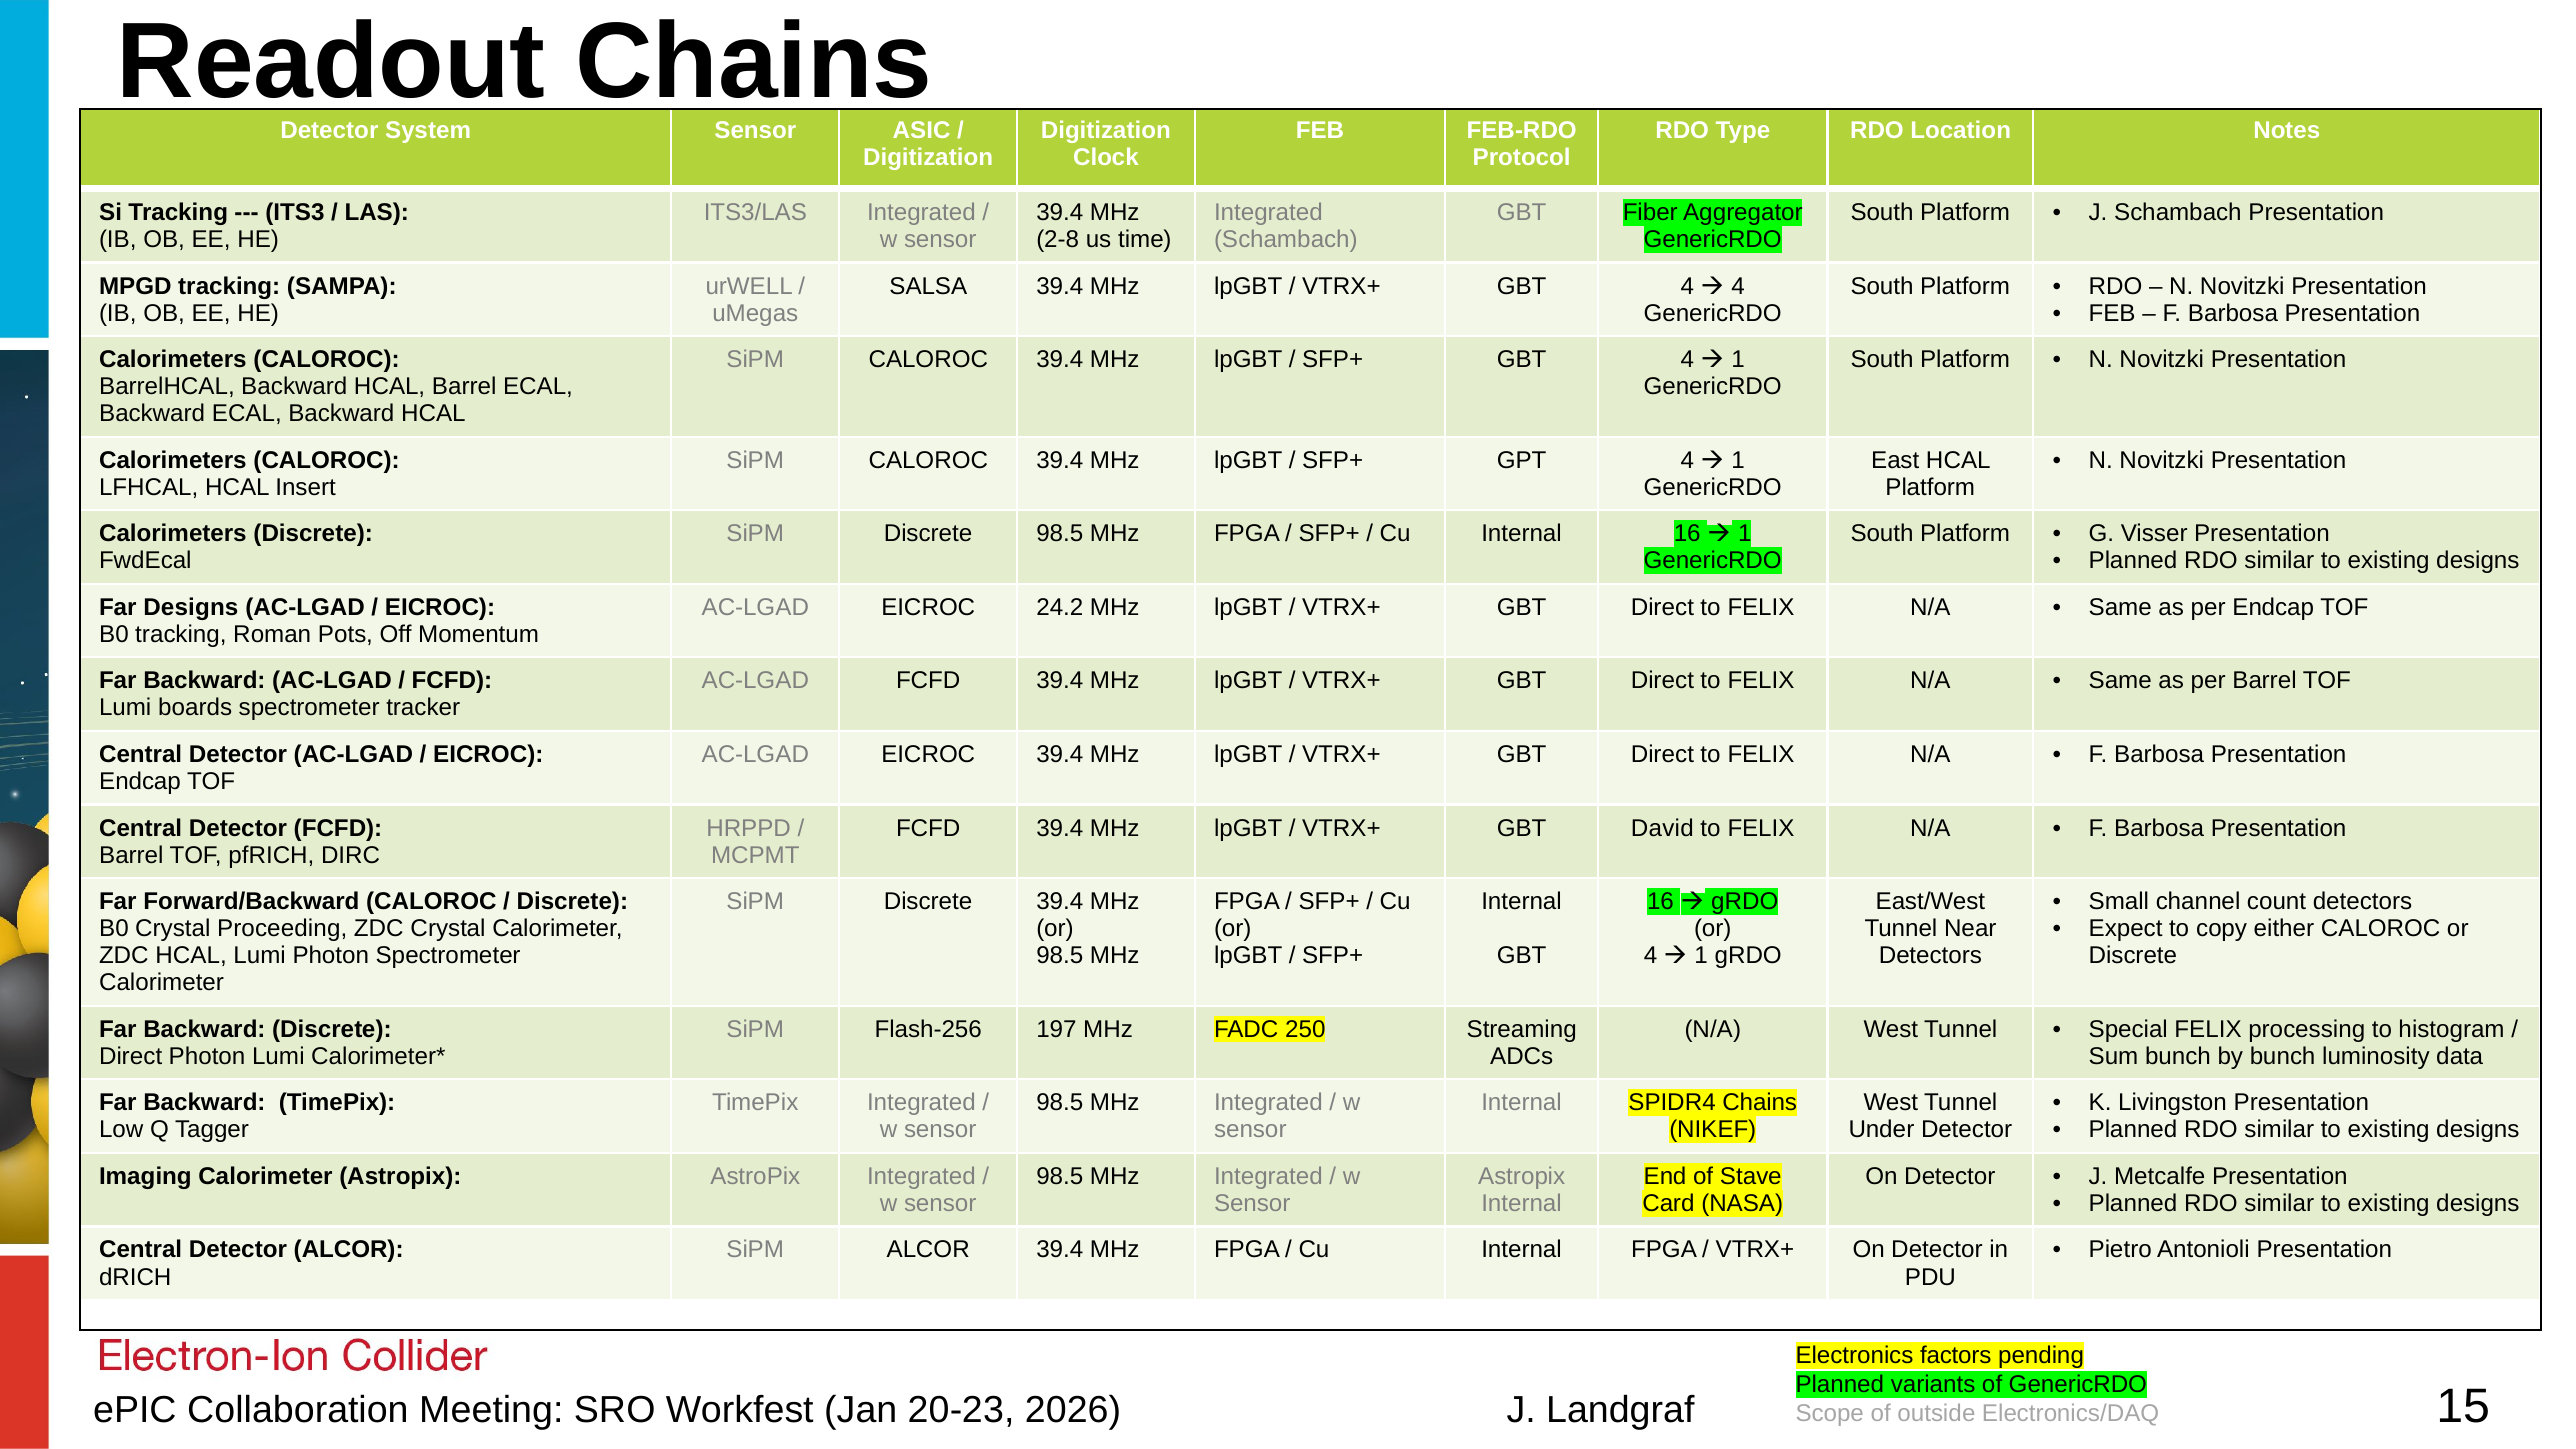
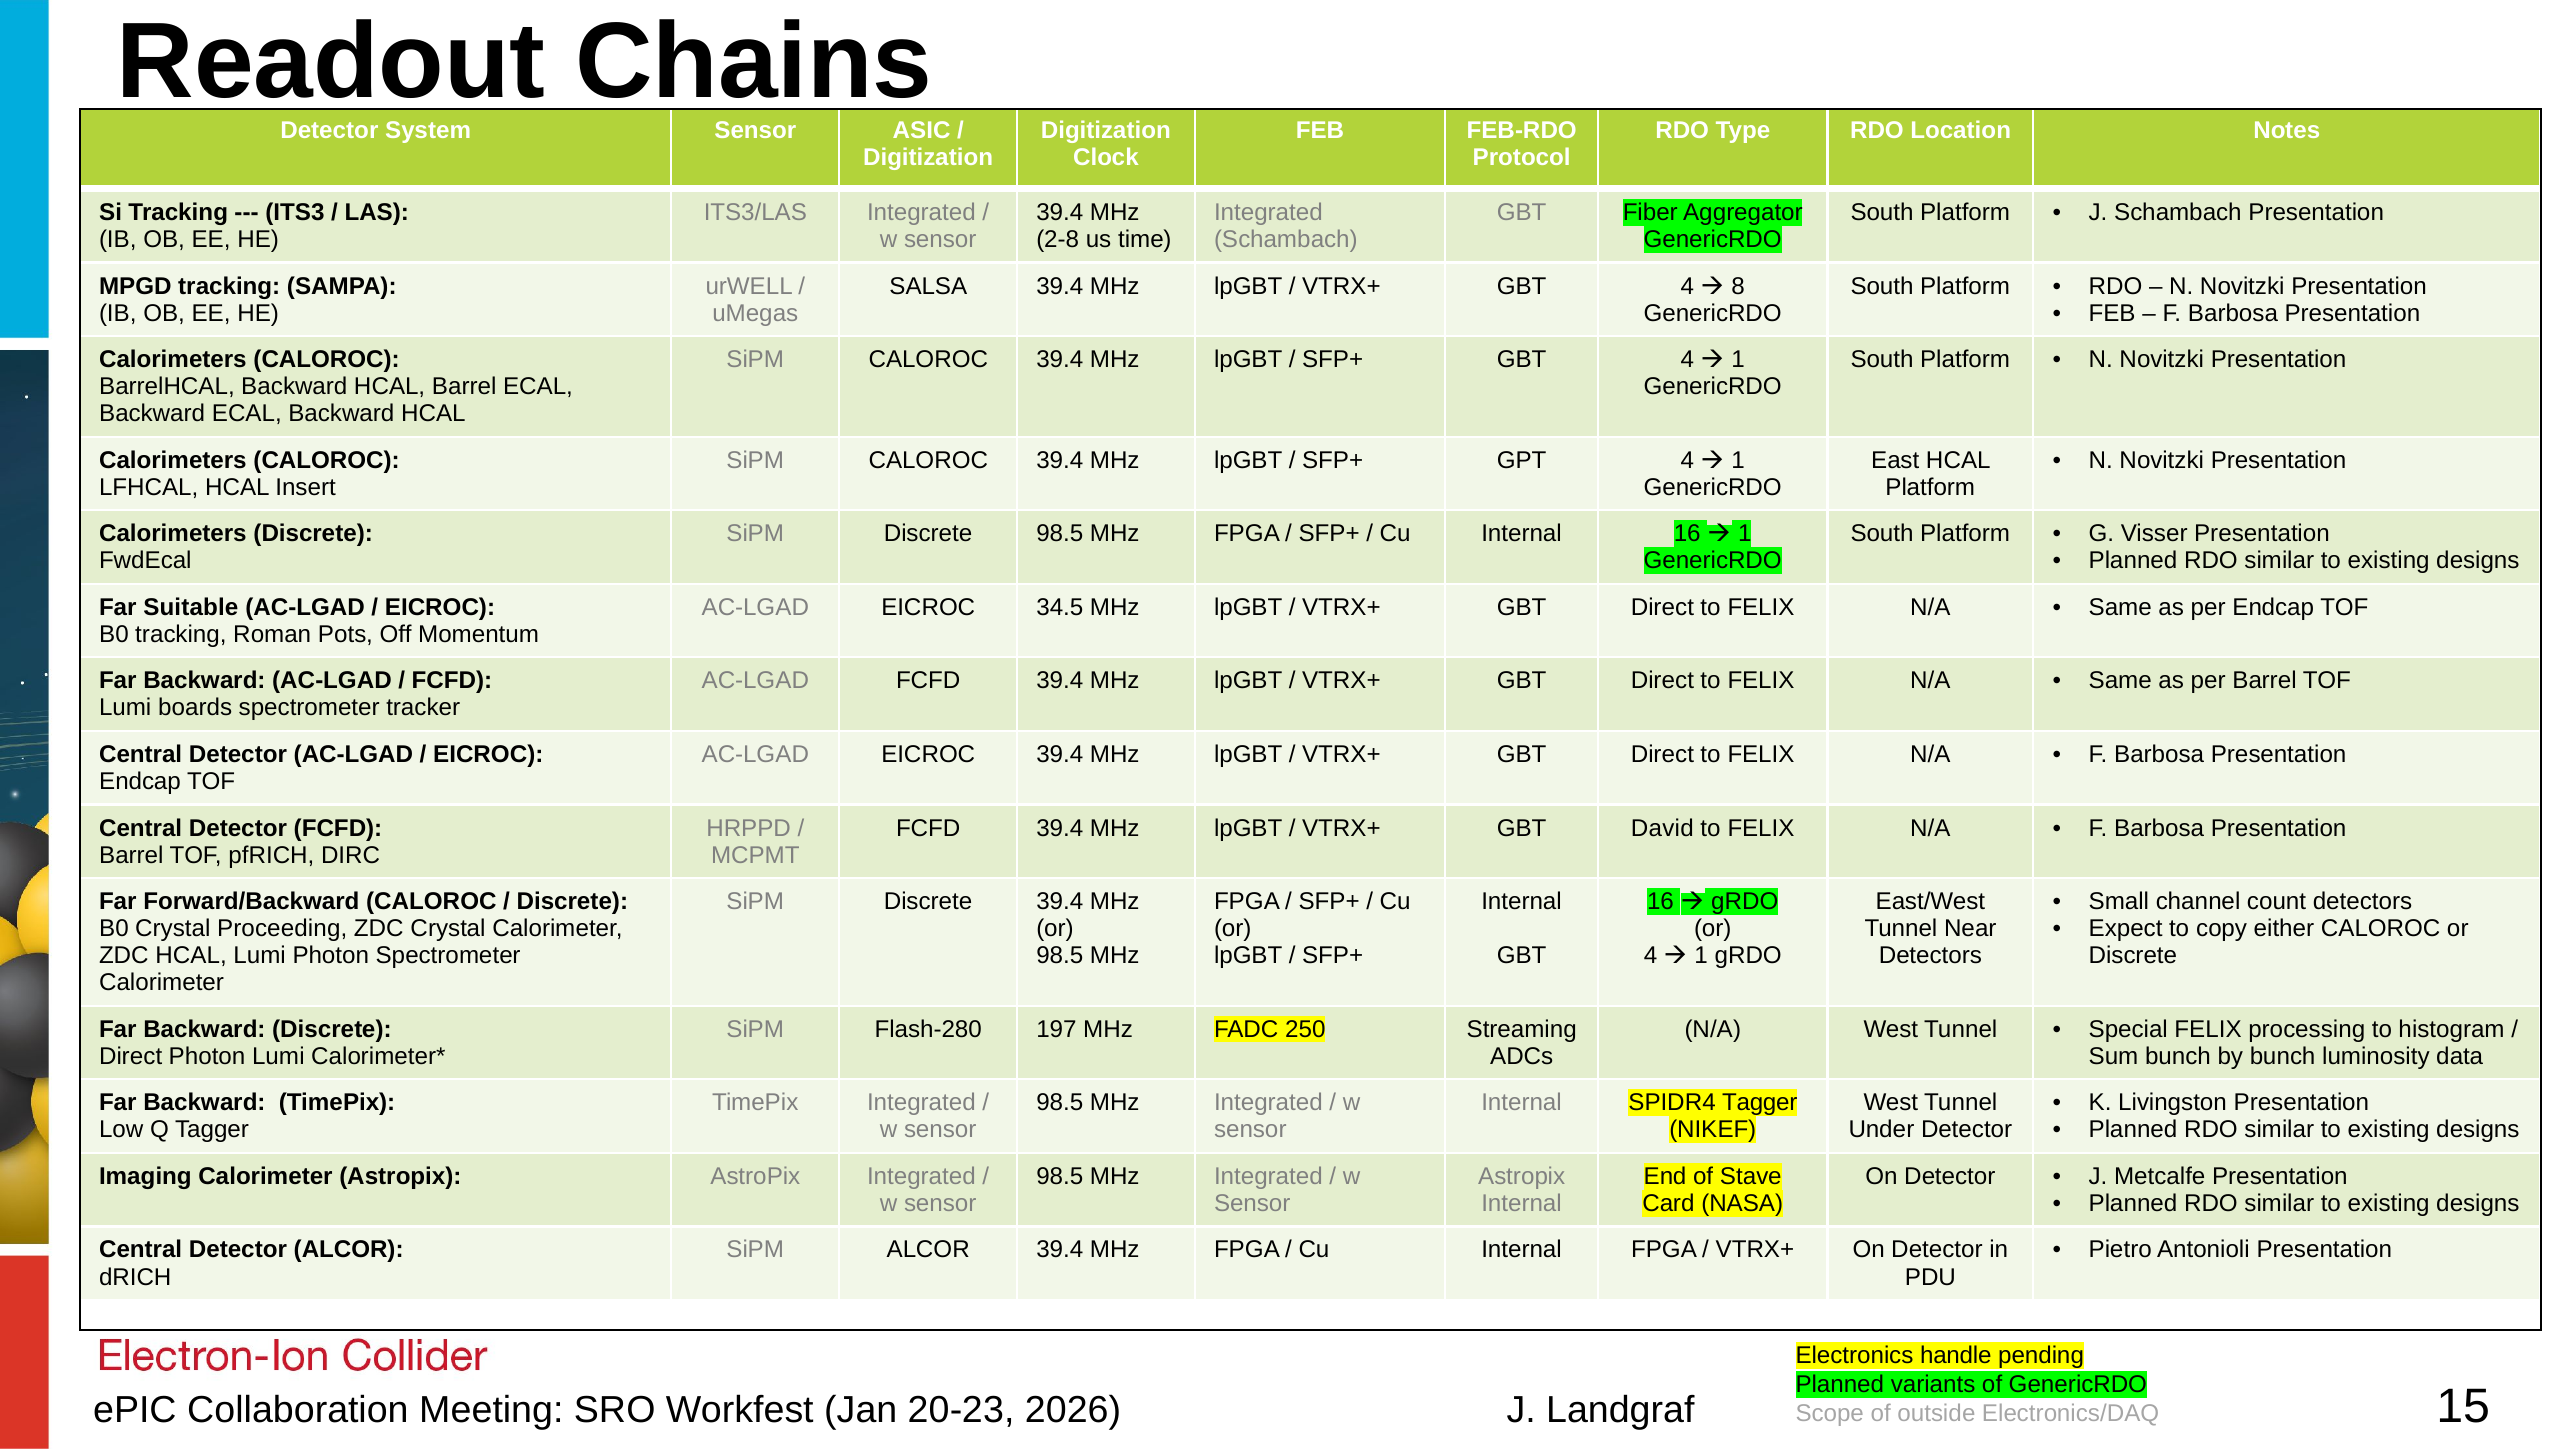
4: 4 -> 8 (1738, 286)
Far Designs: Designs -> Suitable (191, 607)
24.2: 24.2 -> 34.5 (1060, 607)
Flash-256: Flash-256 -> Flash-280 (928, 1029)
SPIDR4 Chains: Chains -> Tagger (1760, 1103)
factors: factors -> handle (1956, 1356)
